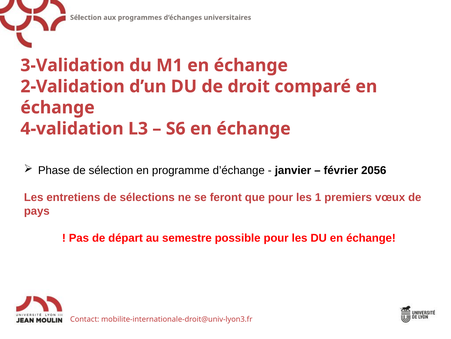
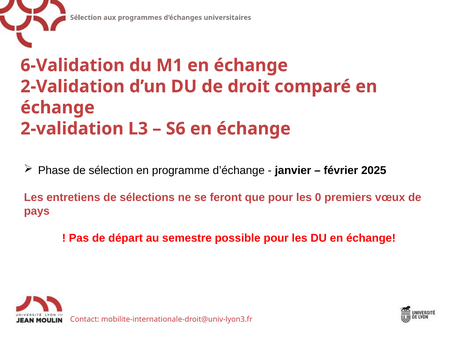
3-Validation: 3-Validation -> 6-Validation (73, 65)
4-validation: 4-validation -> 2-validation (72, 128)
2056: 2056 -> 2025 (374, 170)
1: 1 -> 0 (318, 197)
